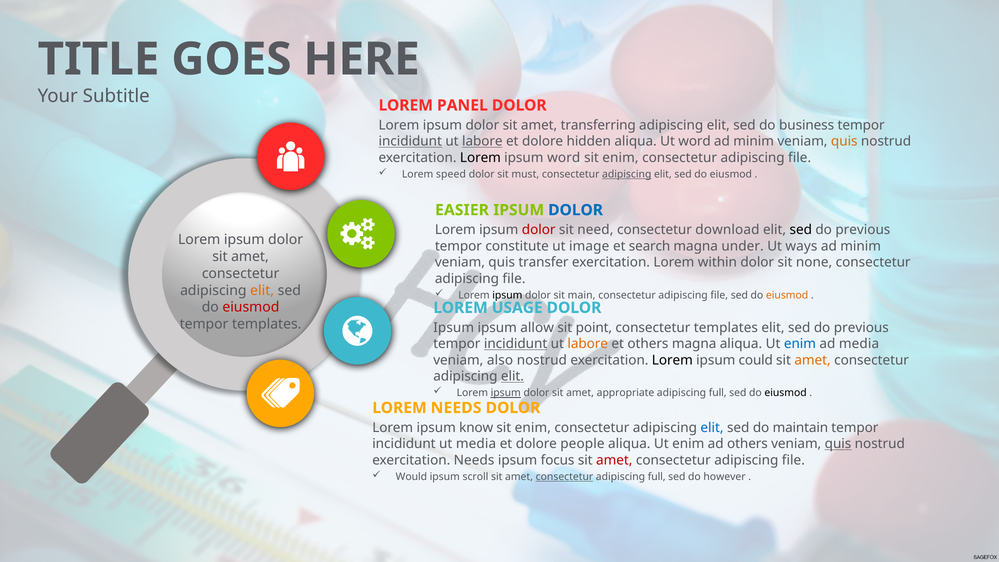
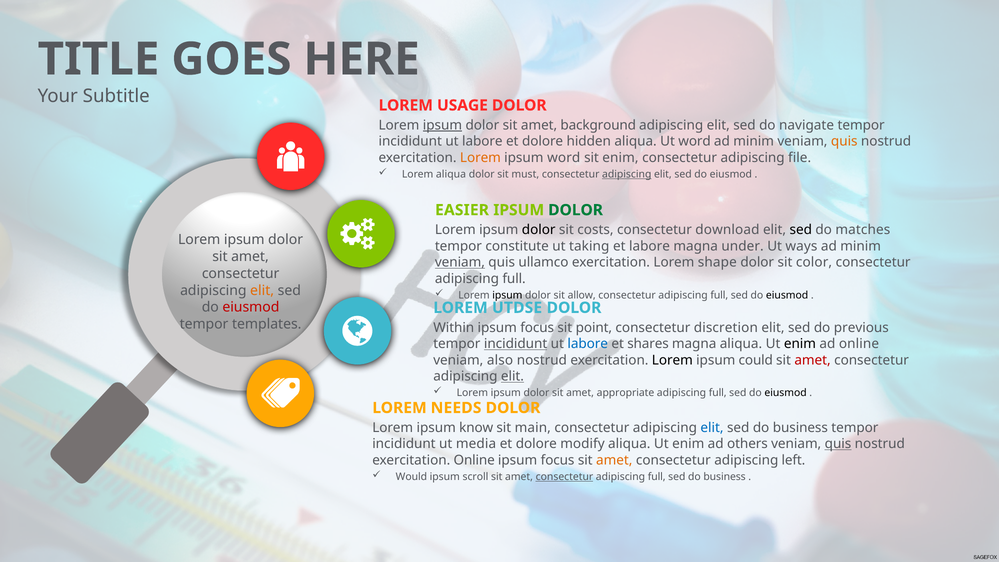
PANEL: PANEL -> USAGE (462, 105)
ipsum underline: none -> present (442, 125)
transferring: transferring -> background (598, 125)
business: business -> navigate (807, 125)
incididunt underline: present -> none (410, 141)
labore underline: present -> none (482, 141)
Lorem colour: black -> orange (480, 158)
Lorem speed: speed -> aliqua (451, 174)
DOLOR colour: blue -> green (576, 210)
dolor colour: red -> black (539, 230)
need: need -> costs (595, 230)
previous: previous -> matches (863, 230)
image: image -> taking (589, 246)
et search: search -> labore (649, 246)
veniam underline: none -> present (460, 262)
transfer: transfer -> ullamco (543, 262)
within: within -> shape (717, 262)
none: none -> color (814, 262)
file: file -> full (514, 279)
main: main -> allow (582, 295)
file: file -> full (719, 295)
eiusmod colour: orange -> black (787, 295)
USAGE: USAGE -> UTDSE (517, 308)
Ipsum: Ipsum -> Within (454, 328)
allow: allow -> focus (537, 328)
consectetur templates: templates -> discretion (726, 328)
labore colour: orange -> blue (588, 344)
et others: others -> shares (648, 344)
enim colour: blue -> black (800, 344)
ad media: media -> online (859, 344)
amet colour: orange -> red (813, 360)
ipsum underline: present -> none (506, 393)
enim: enim -> main (533, 428)
maintain: maintain -> business (800, 428)
people: people -> modify (582, 444)
exercitation Needs: Needs -> Online (474, 460)
amet colour: red -> orange (614, 460)
file: file -> left (793, 460)
however: however -> business (725, 477)
